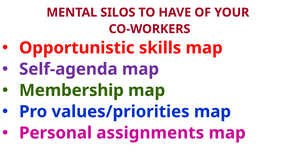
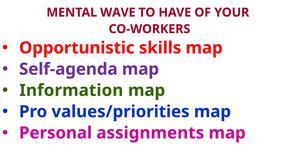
SILOS: SILOS -> WAVE (118, 12)
Membership: Membership -> Information (71, 91)
